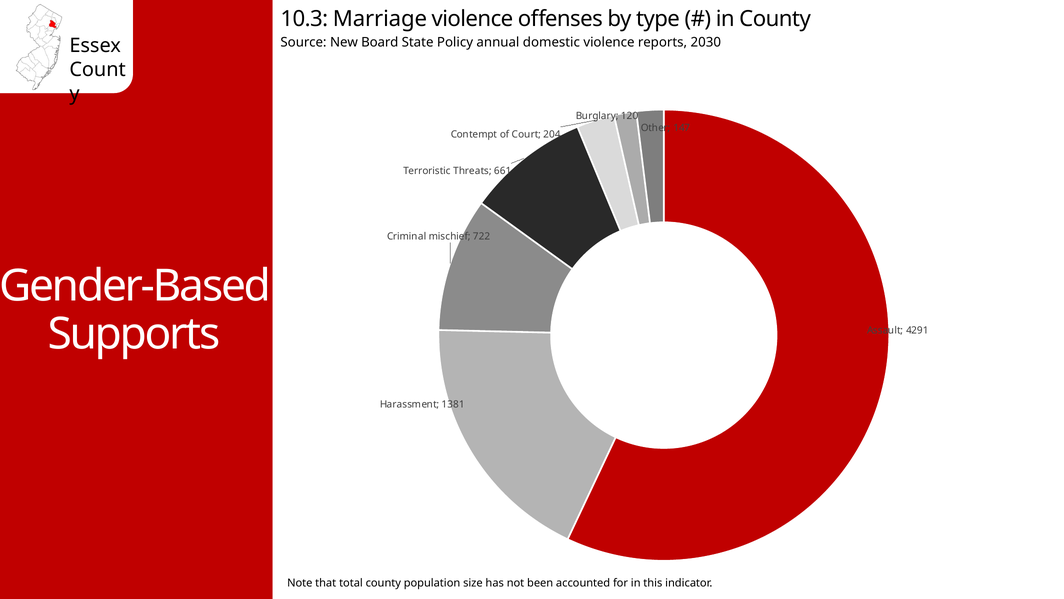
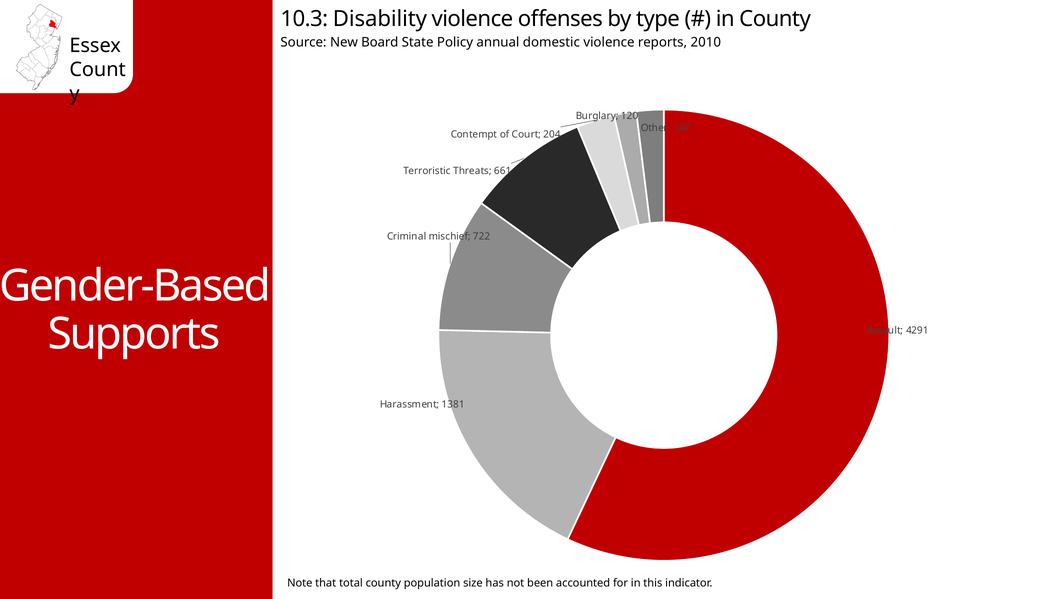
Marriage: Marriage -> Disability (380, 19)
2030: 2030 -> 2010 (706, 42)
